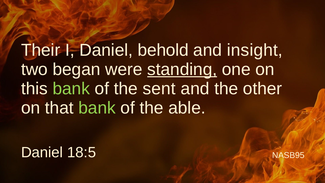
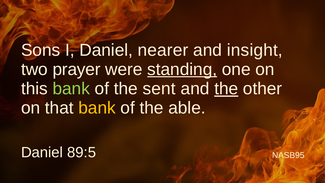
Their: Their -> Sons (41, 50)
behold: behold -> nearer (163, 50)
began: began -> prayer (77, 69)
the underline: none -> present (226, 89)
bank colour: light green -> yellow (97, 108)
18:5: 18:5 -> 89:5 (82, 152)
